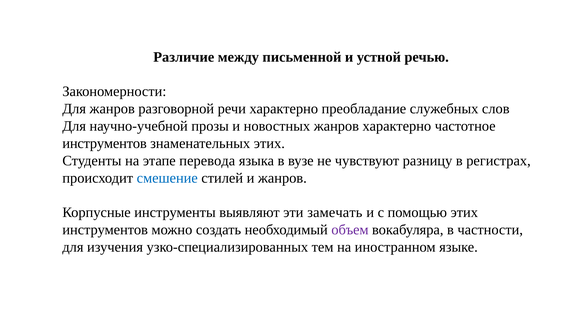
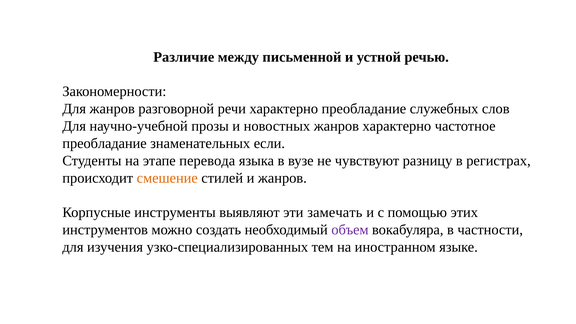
инструментов: инструментов -> преобладание (105, 143)
знаменательных этих: этих -> если (269, 143)
смешение colour: blue -> orange (167, 178)
